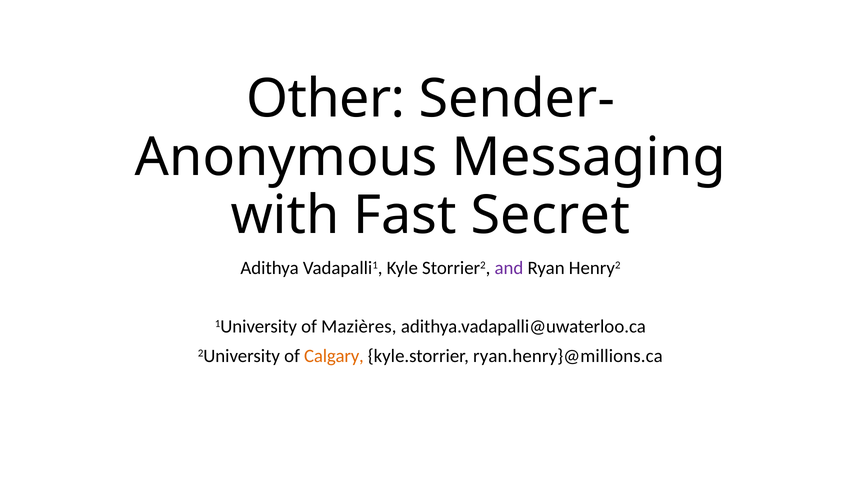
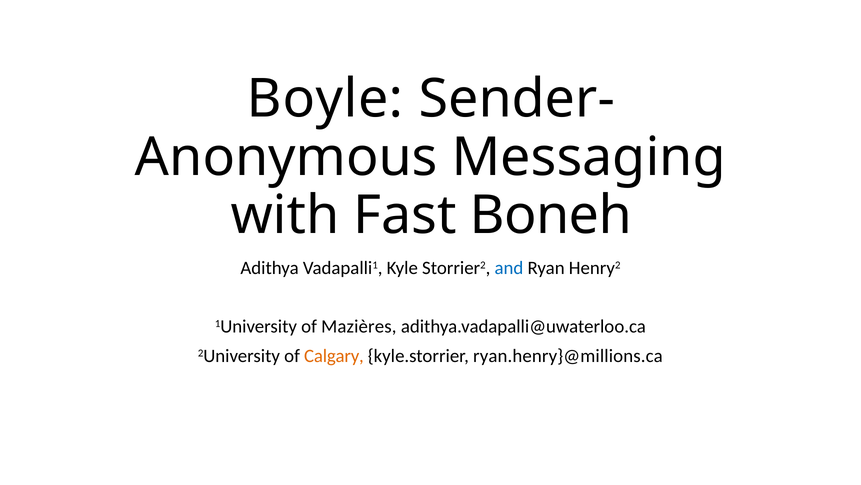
Other: Other -> Boyle (325, 99)
Secret: Secret -> Boneh (551, 215)
and colour: purple -> blue (509, 268)
